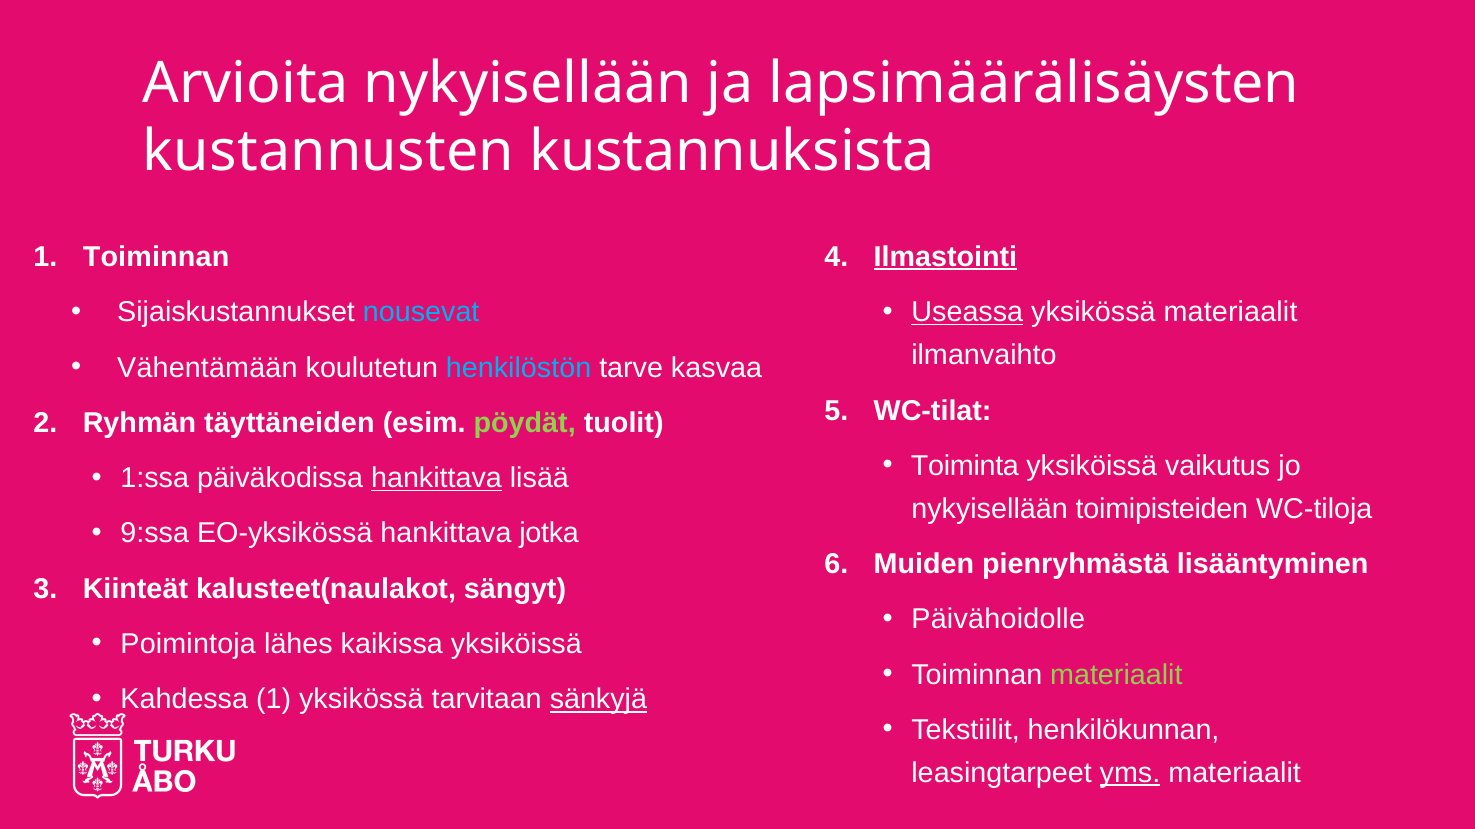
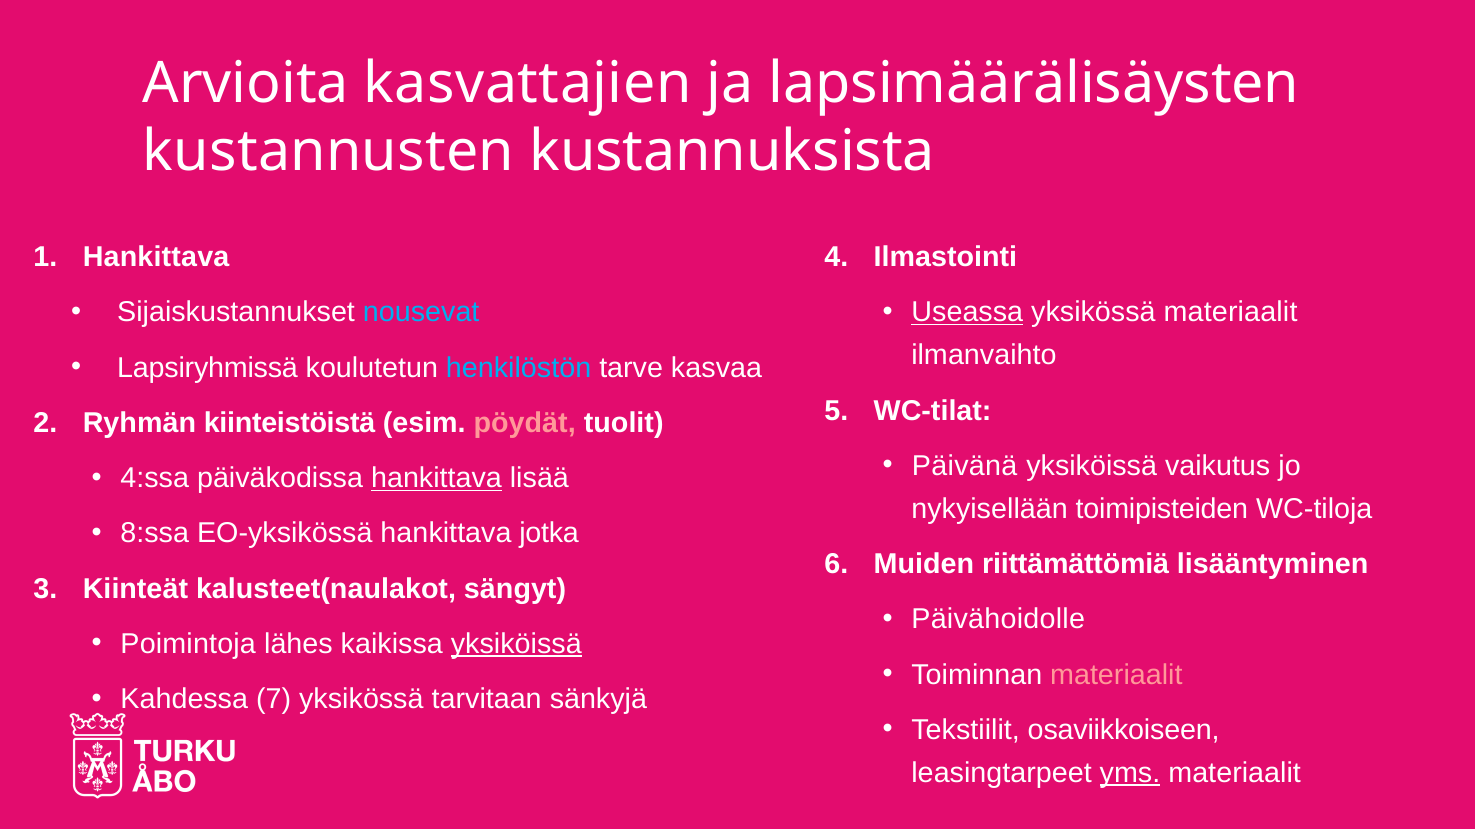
Arvioita nykyisellään: nykyisellään -> kasvattajien (528, 84)
Toiminnan: Toiminnan -> Hankittava (156, 257)
Ilmastointi underline: present -> none (945, 257)
Vähentämään: Vähentämään -> Lapsiryhmissä (208, 368)
täyttäneiden: täyttäneiden -> kiinteistöistä (290, 423)
pöydät colour: light green -> pink (525, 423)
Toiminta: Toiminta -> Päivänä (965, 466)
1:ssa: 1:ssa -> 4:ssa (155, 479)
9:ssa: 9:ssa -> 8:ssa (155, 534)
pienryhmästä: pienryhmästä -> riittämättömiä (1076, 565)
yksiköissä underline: none -> present (516, 645)
materiaalit colour: light green -> pink (1116, 675)
Kahdessa 1: 1 -> 7 (274, 700)
sänkyjä underline: present -> none (598, 700)
henkilökunnan: henkilökunnan -> osaviikkoiseen (1124, 731)
